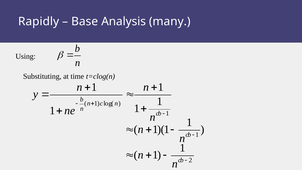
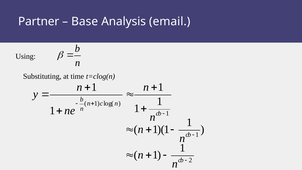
Rapidly: Rapidly -> Partner (39, 22)
many: many -> email (170, 22)
